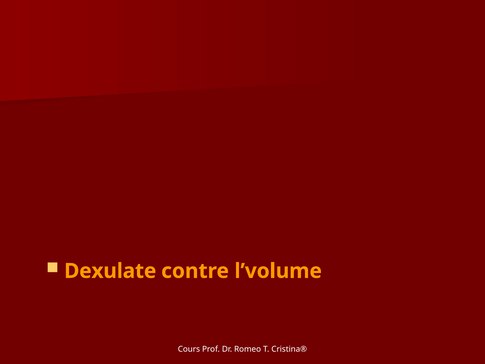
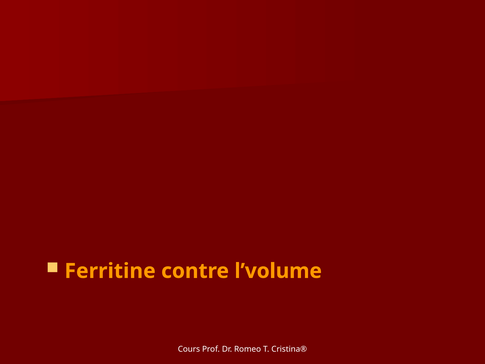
Dexulate: Dexulate -> Ferritine (110, 271)
